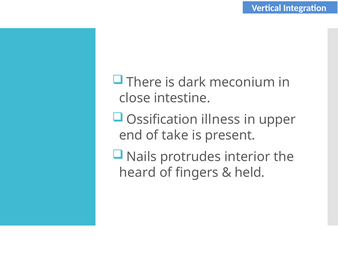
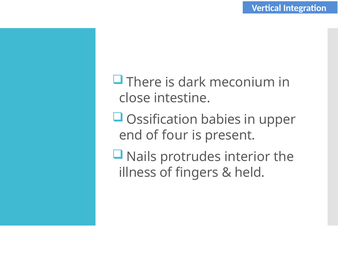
illness: illness -> babies (221, 119)
take: take -> four (175, 135)
heard: heard -> illness (138, 172)
